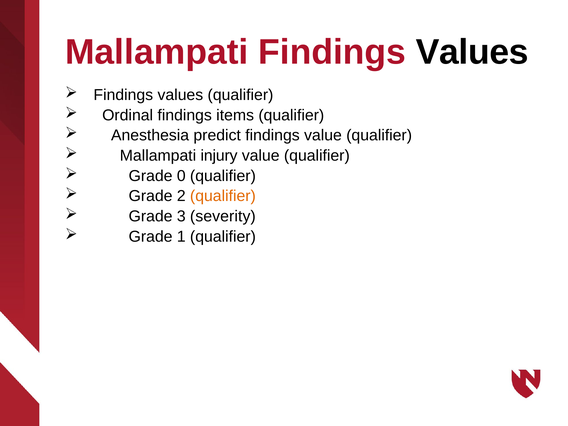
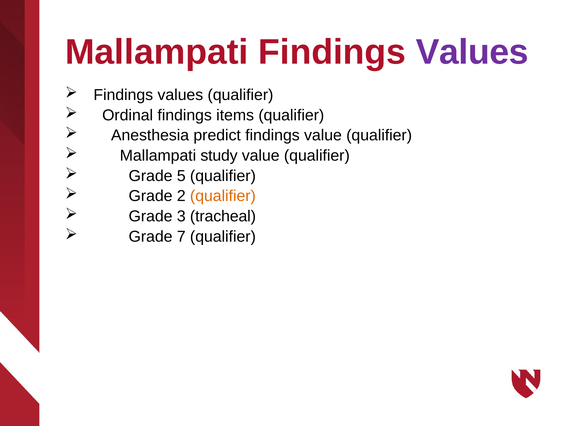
Values colour: black -> purple (472, 52)
injury: injury -> study (219, 156)
0: 0 -> 5 (181, 176)
severity: severity -> tracheal (223, 216)
1: 1 -> 7 (181, 237)
